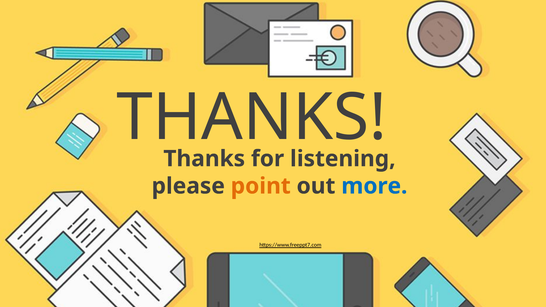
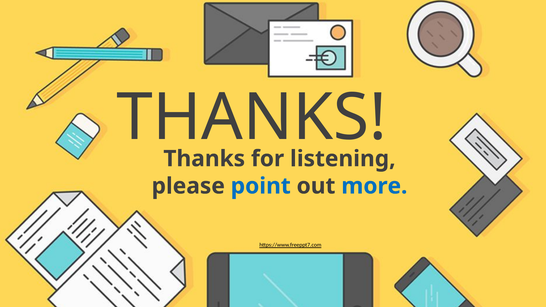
point colour: orange -> blue (261, 186)
